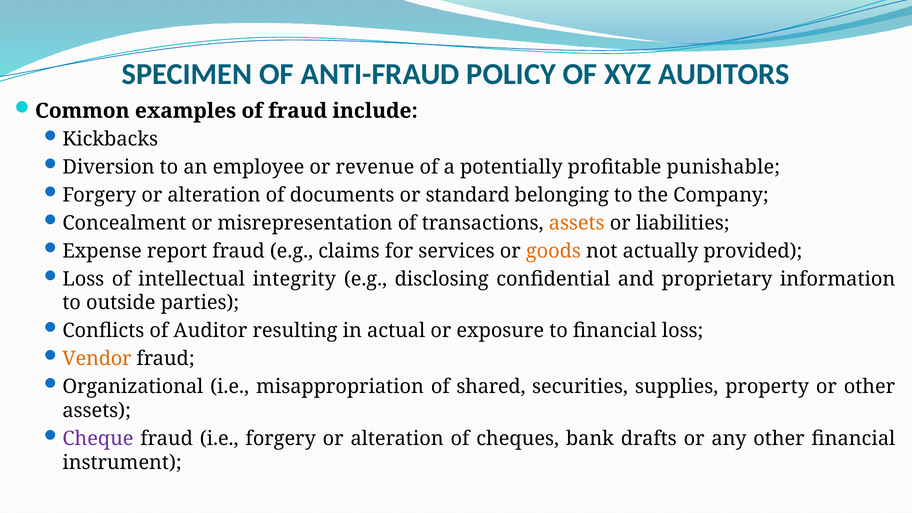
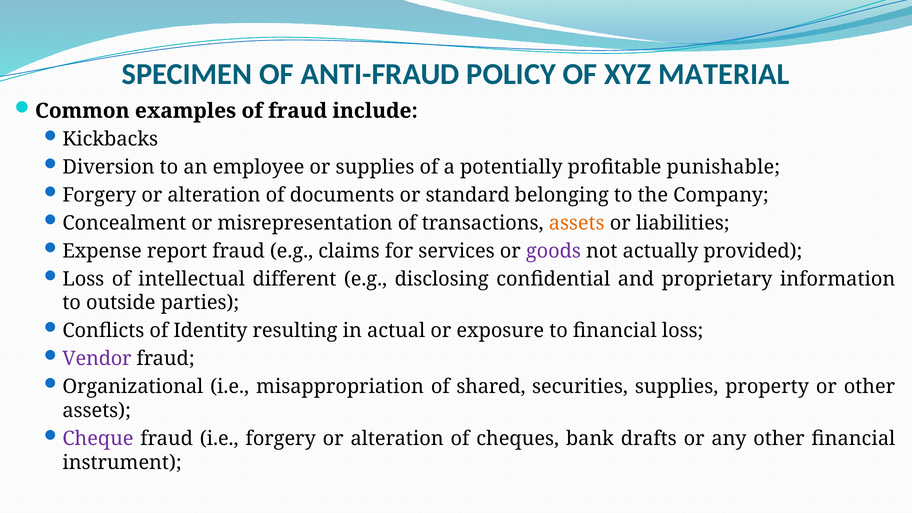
AUDITORS: AUDITORS -> MATERIAL (724, 74)
or revenue: revenue -> supplies (375, 167)
goods colour: orange -> purple (553, 251)
integrity: integrity -> different (294, 279)
Auditor: Auditor -> Identity (210, 331)
Vendor colour: orange -> purple (97, 359)
